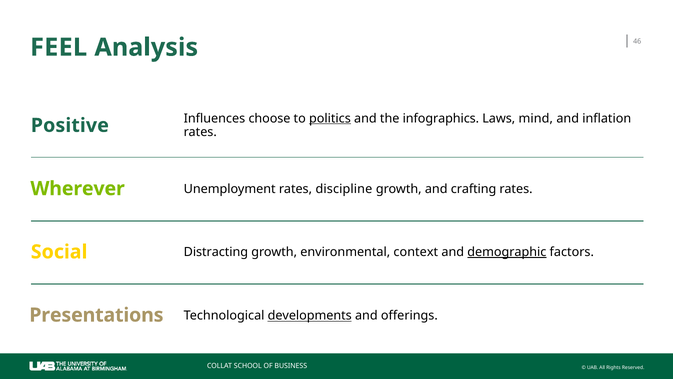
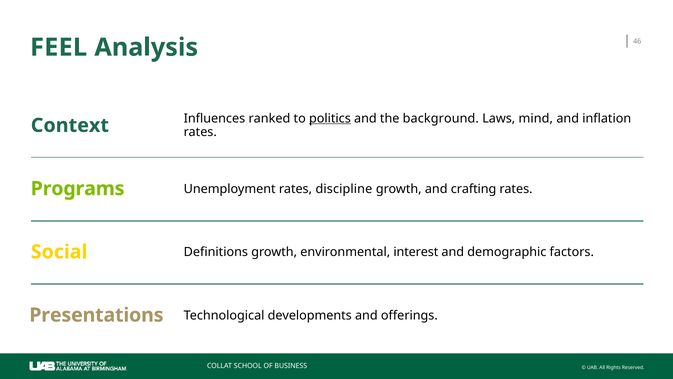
choose: choose -> ranked (269, 118)
infographics: infographics -> background (441, 118)
Positive: Positive -> Context (70, 125)
Wherever: Wherever -> Programs (78, 188)
Distracting: Distracting -> Definitions (216, 252)
context: context -> interest (416, 252)
demographic underline: present -> none (507, 252)
developments underline: present -> none (310, 315)
